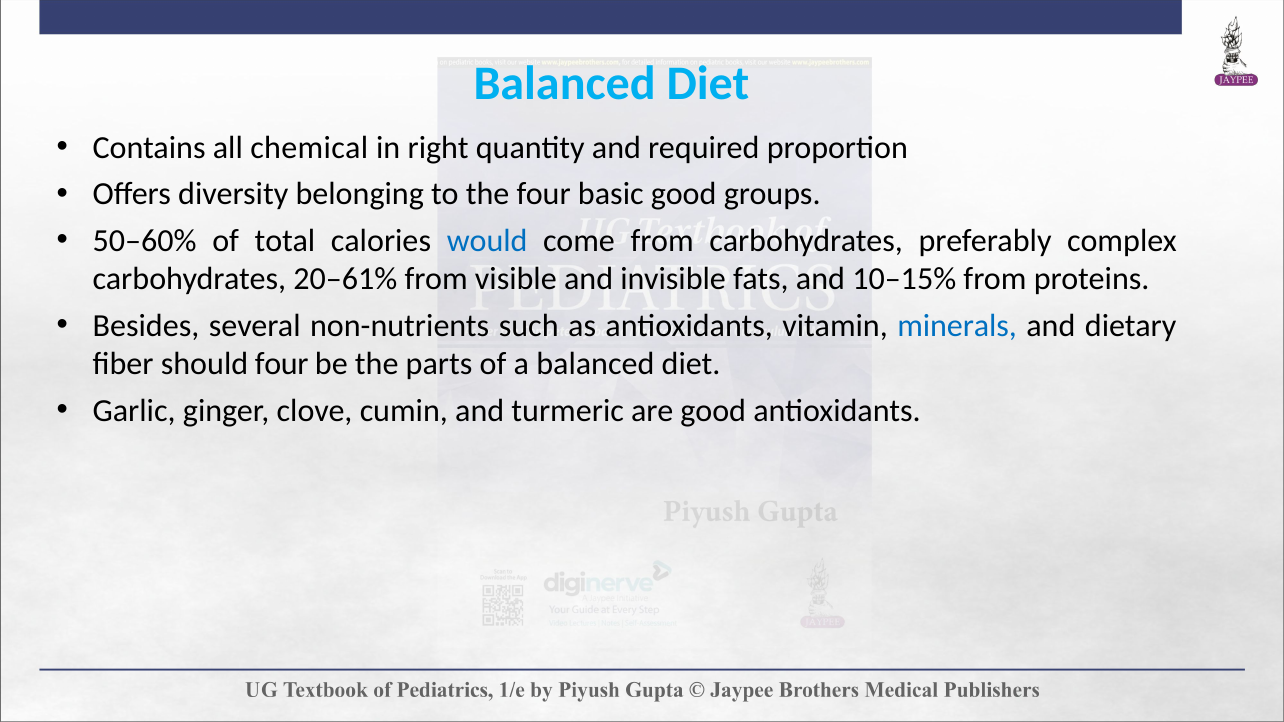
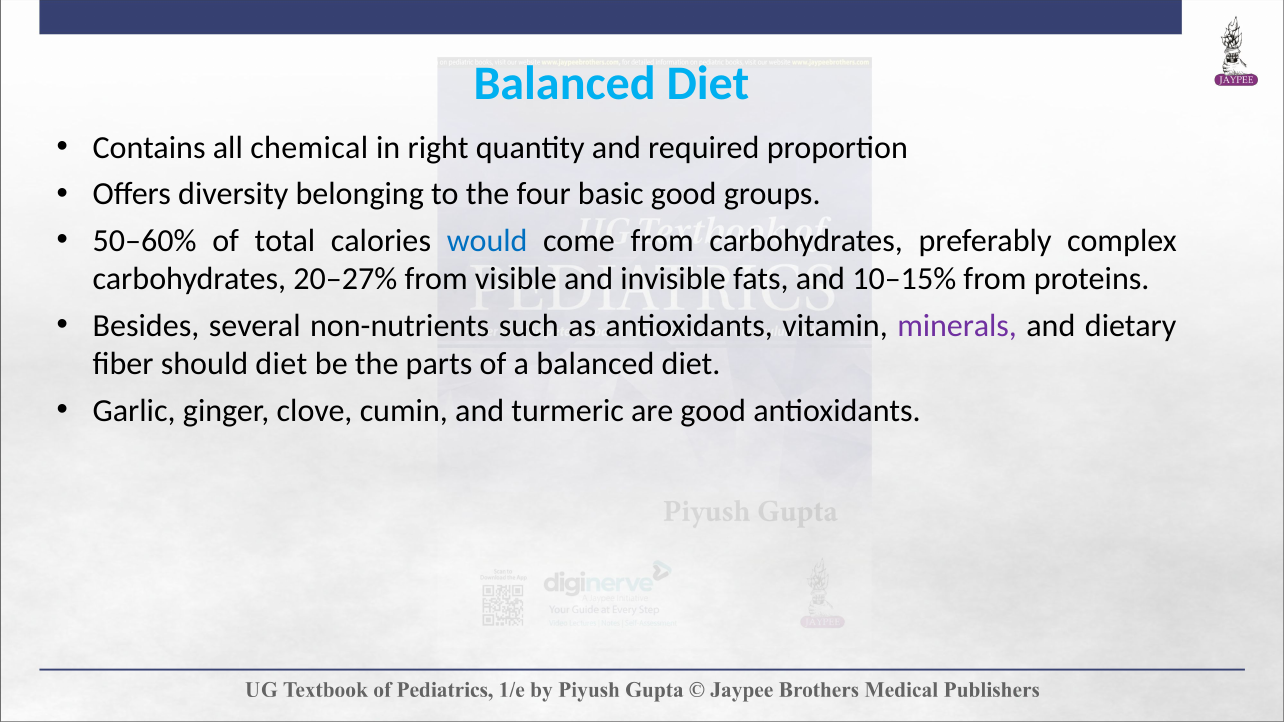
20–61%: 20–61% -> 20–27% (345, 279)
minerals colour: blue -> purple (957, 326)
should four: four -> diet (281, 365)
